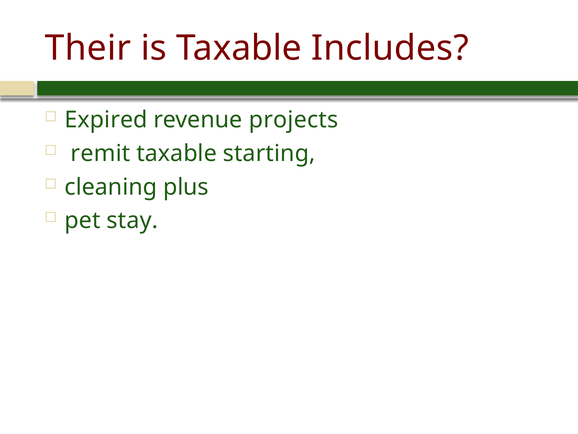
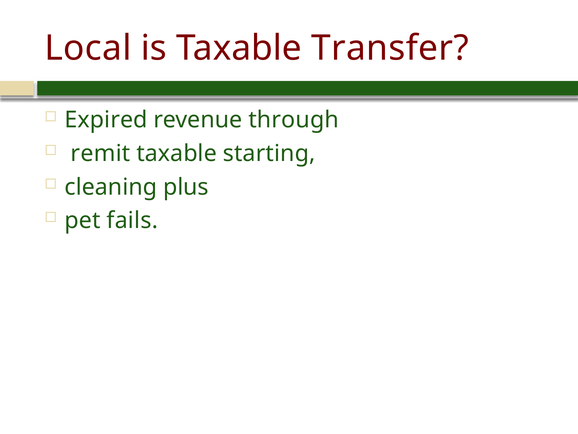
Their: Their -> Local (88, 48)
Includes: Includes -> Transfer (390, 48)
projects: projects -> through (294, 120)
stay: stay -> fails (132, 220)
